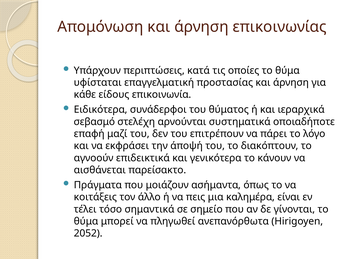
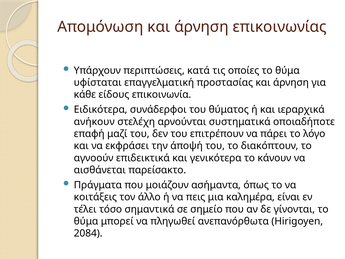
σεβασμό: σεβασμό -> ανήκουν (94, 122)
2052: 2052 -> 2084 (88, 233)
